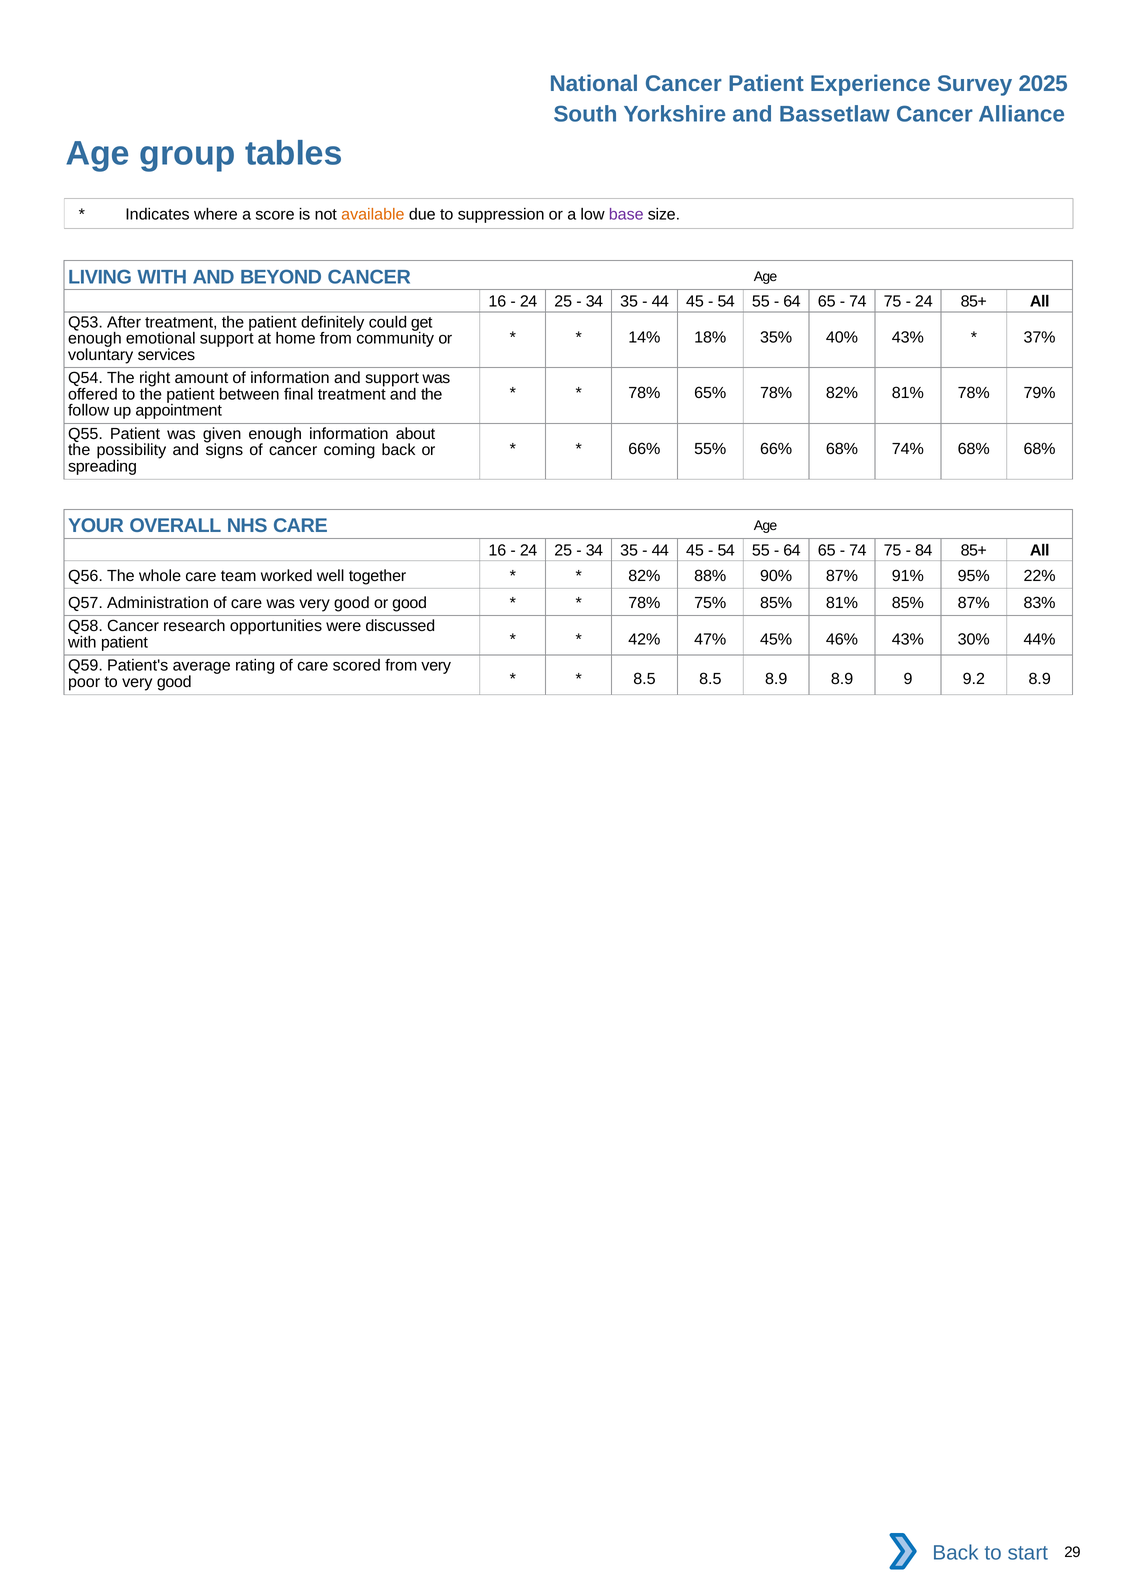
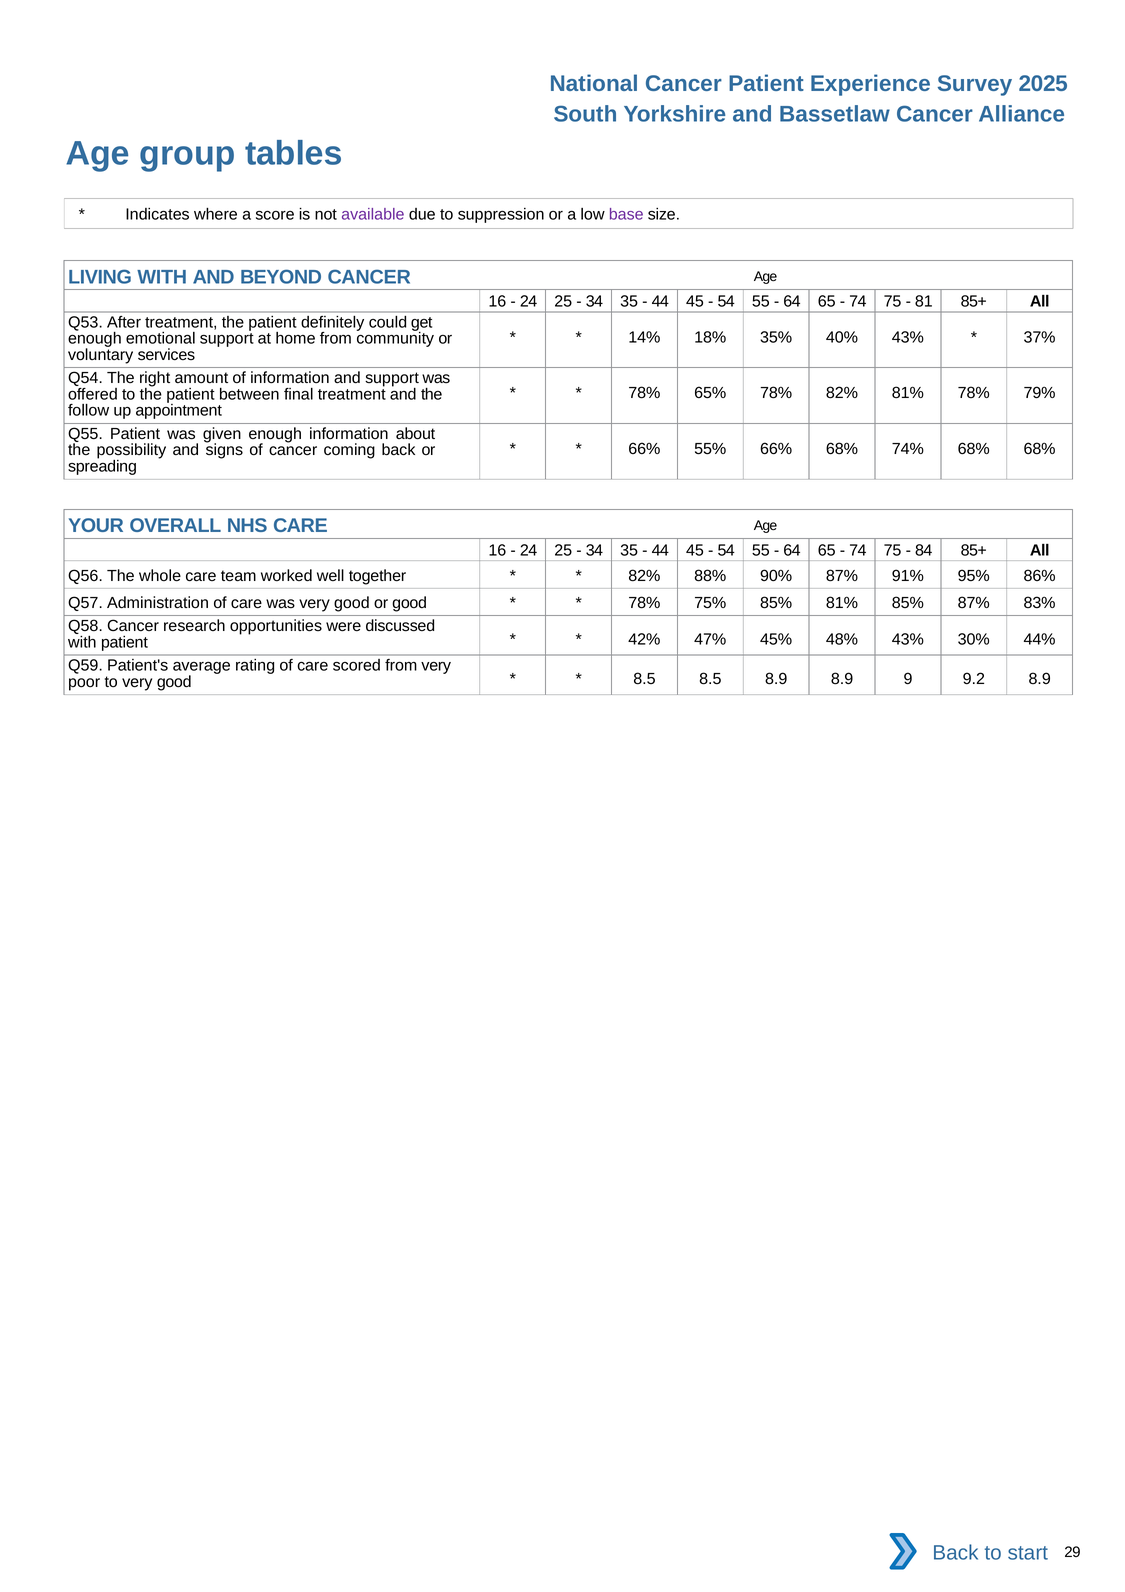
available colour: orange -> purple (373, 215)
24: 24 -> 81 (924, 301)
22%: 22% -> 86% (1040, 576)
46%: 46% -> 48% (842, 640)
